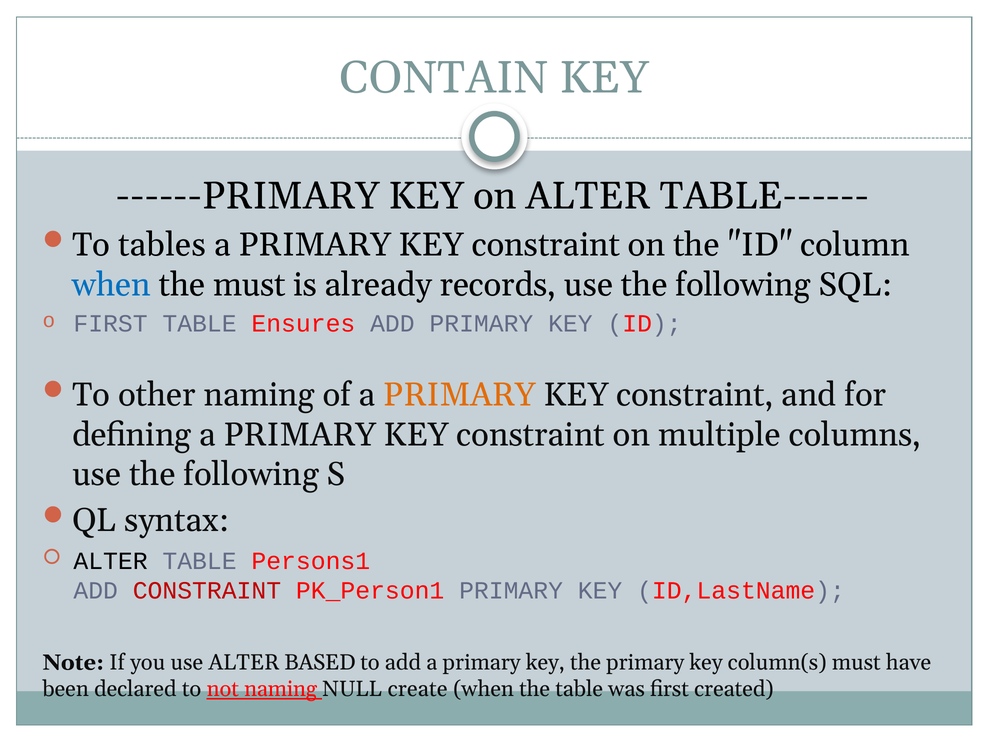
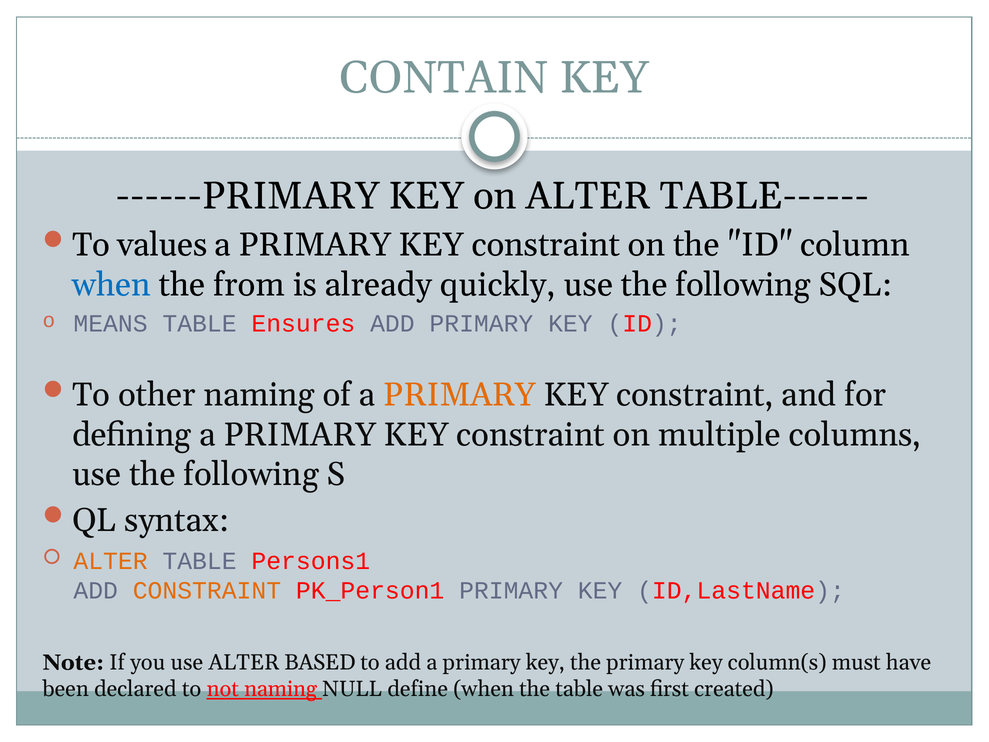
tables: tables -> values (162, 245)
the must: must -> from (249, 285)
records: records -> quickly (498, 285)
FIRST: FIRST -> MEANS (111, 324)
ALTER colour: black -> orange (111, 561)
CONSTRAINT colour: red -> orange (207, 590)
create: create -> define (418, 689)
